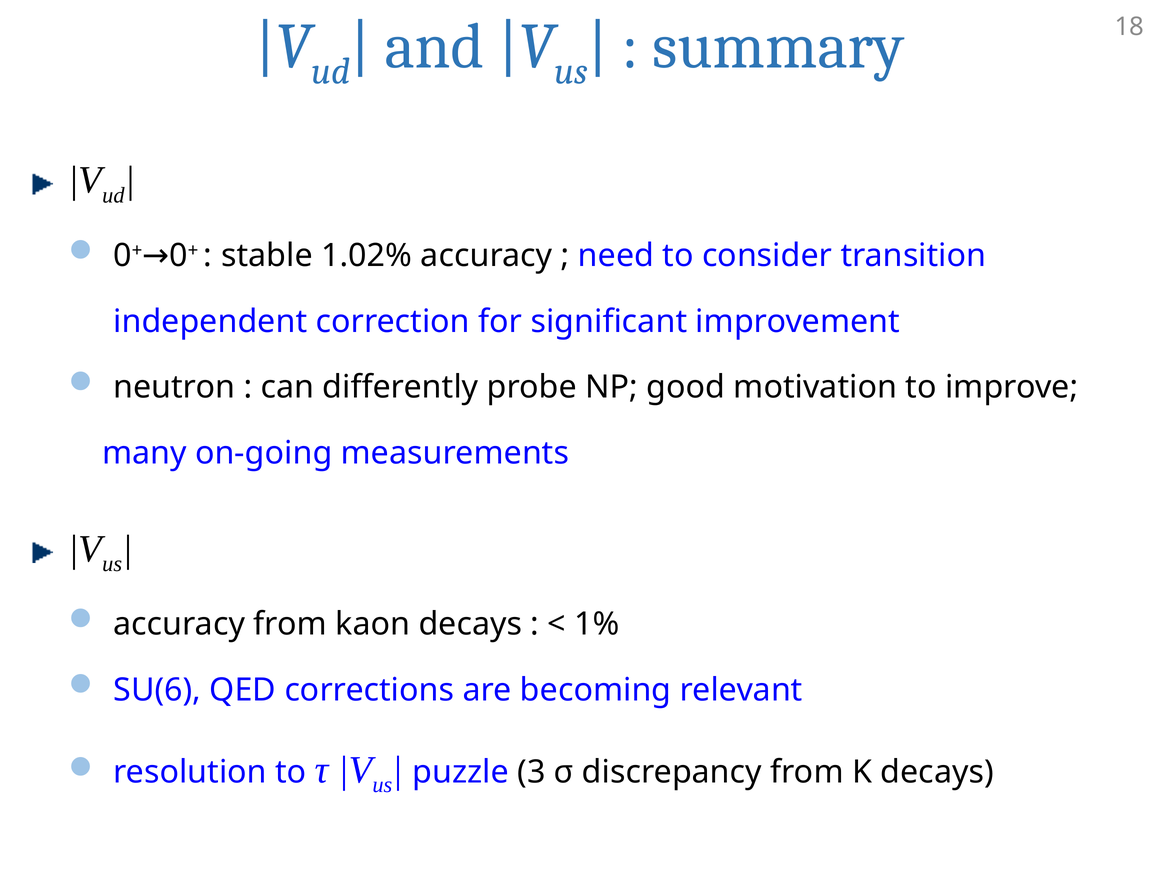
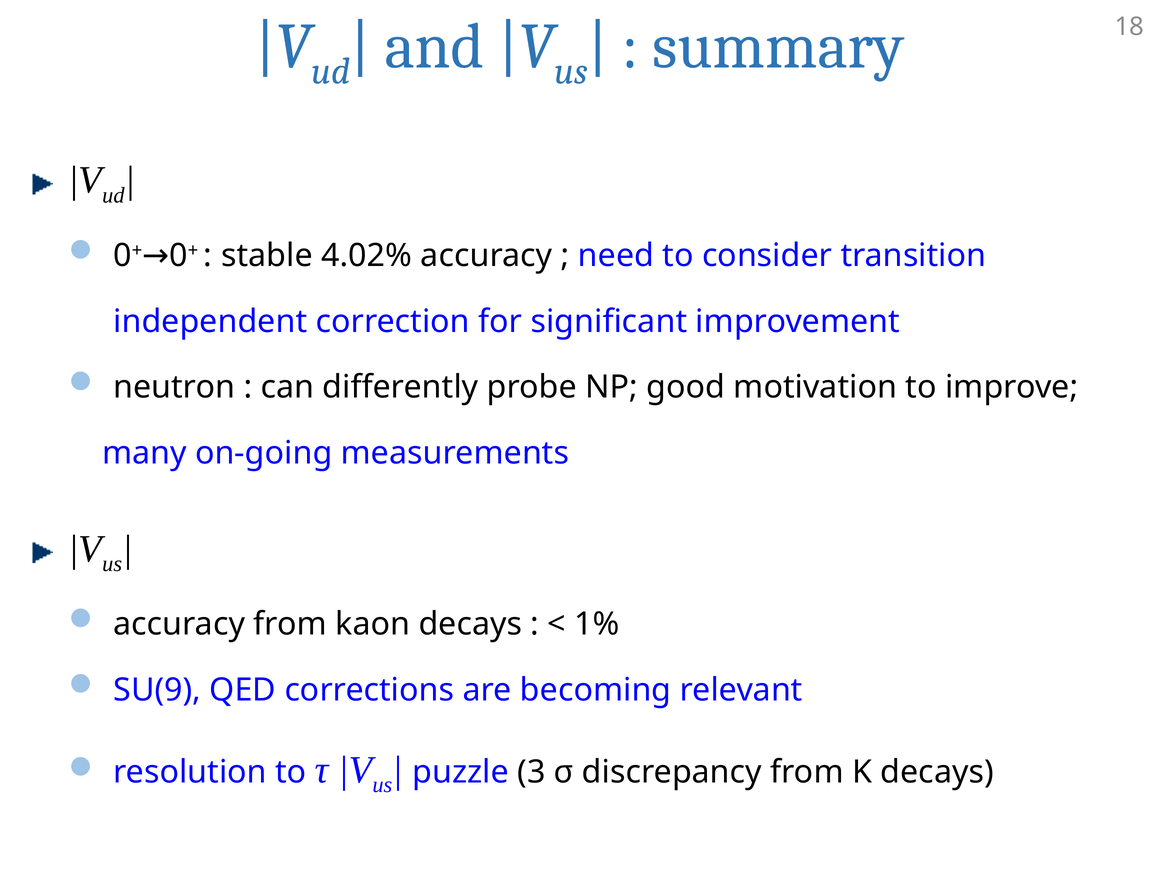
1.02%: 1.02% -> 4.02% (367, 256)
SU(6: SU(6 -> SU(9 (157, 690)
